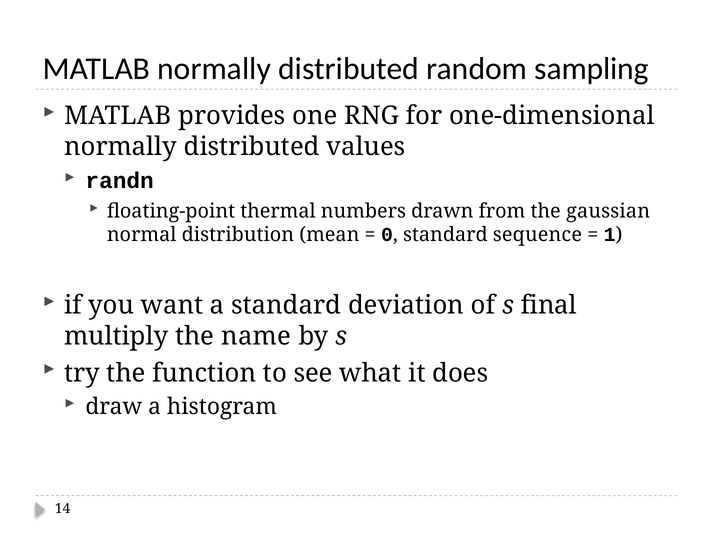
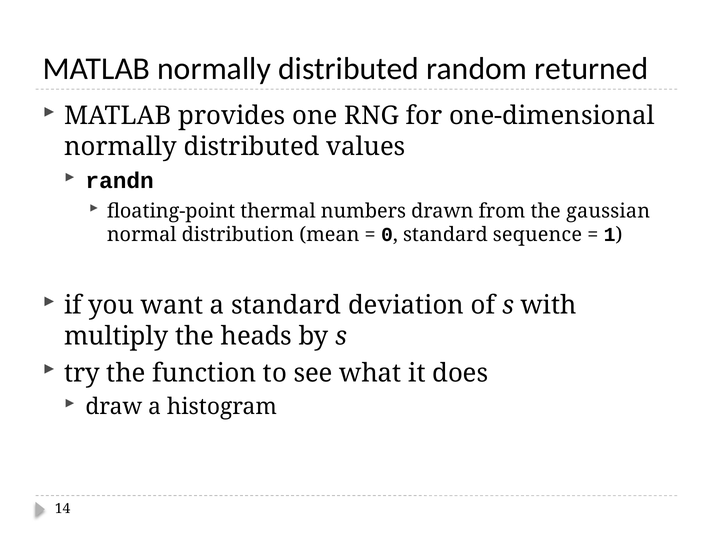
sampling: sampling -> returned (591, 69)
final: final -> with (549, 305)
name: name -> heads (256, 336)
